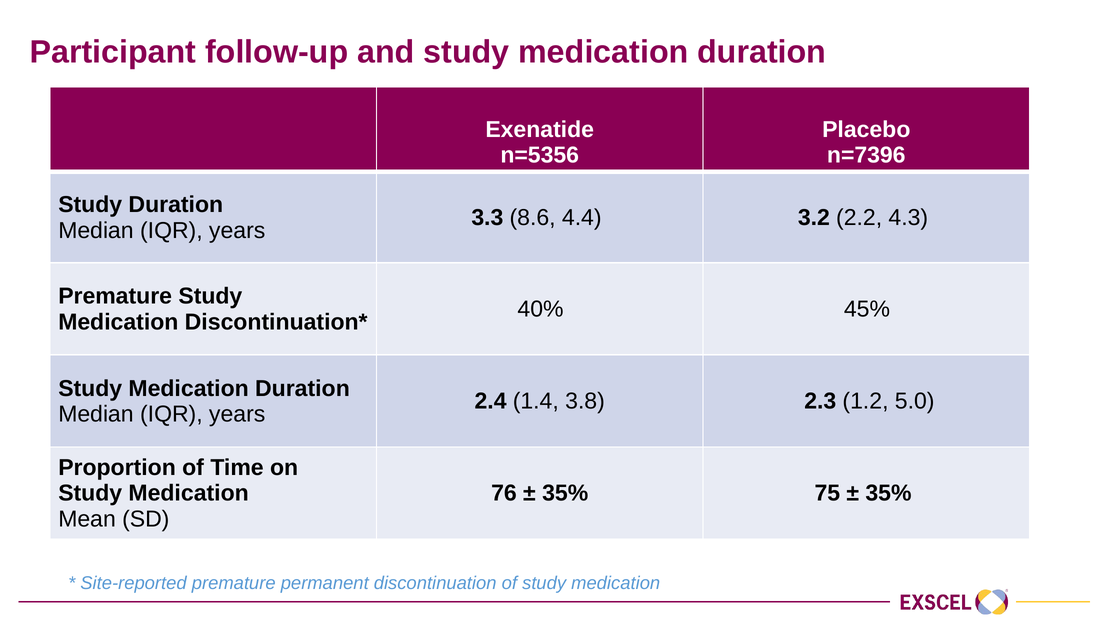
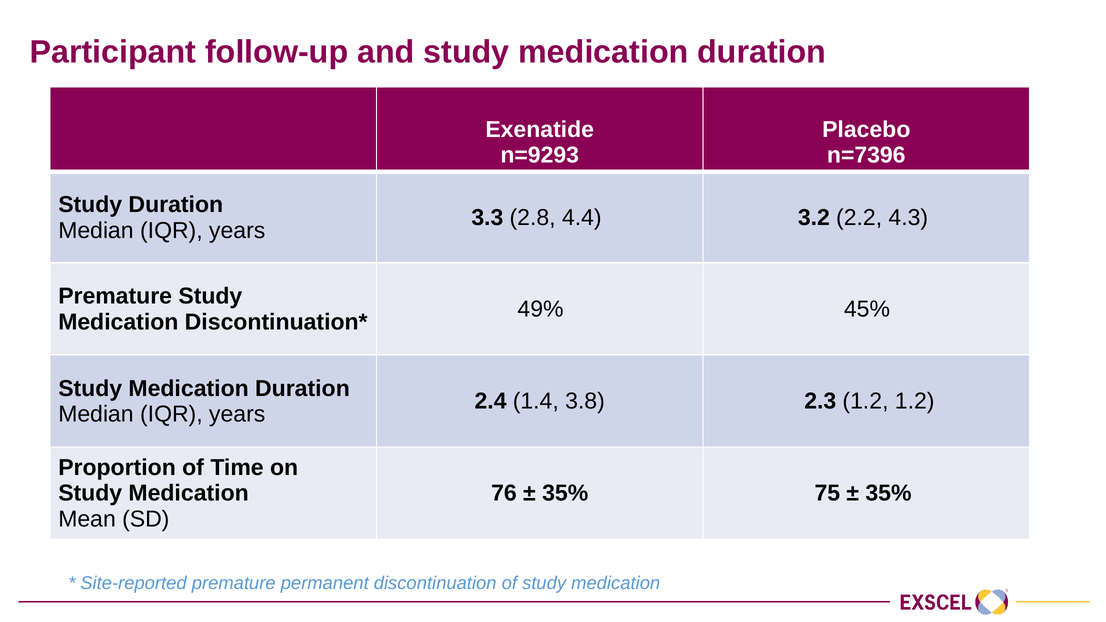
n=5356: n=5356 -> n=9293 (540, 155)
8.6: 8.6 -> 2.8 (533, 218)
40%: 40% -> 49% (540, 309)
1.2 5.0: 5.0 -> 1.2 (915, 401)
